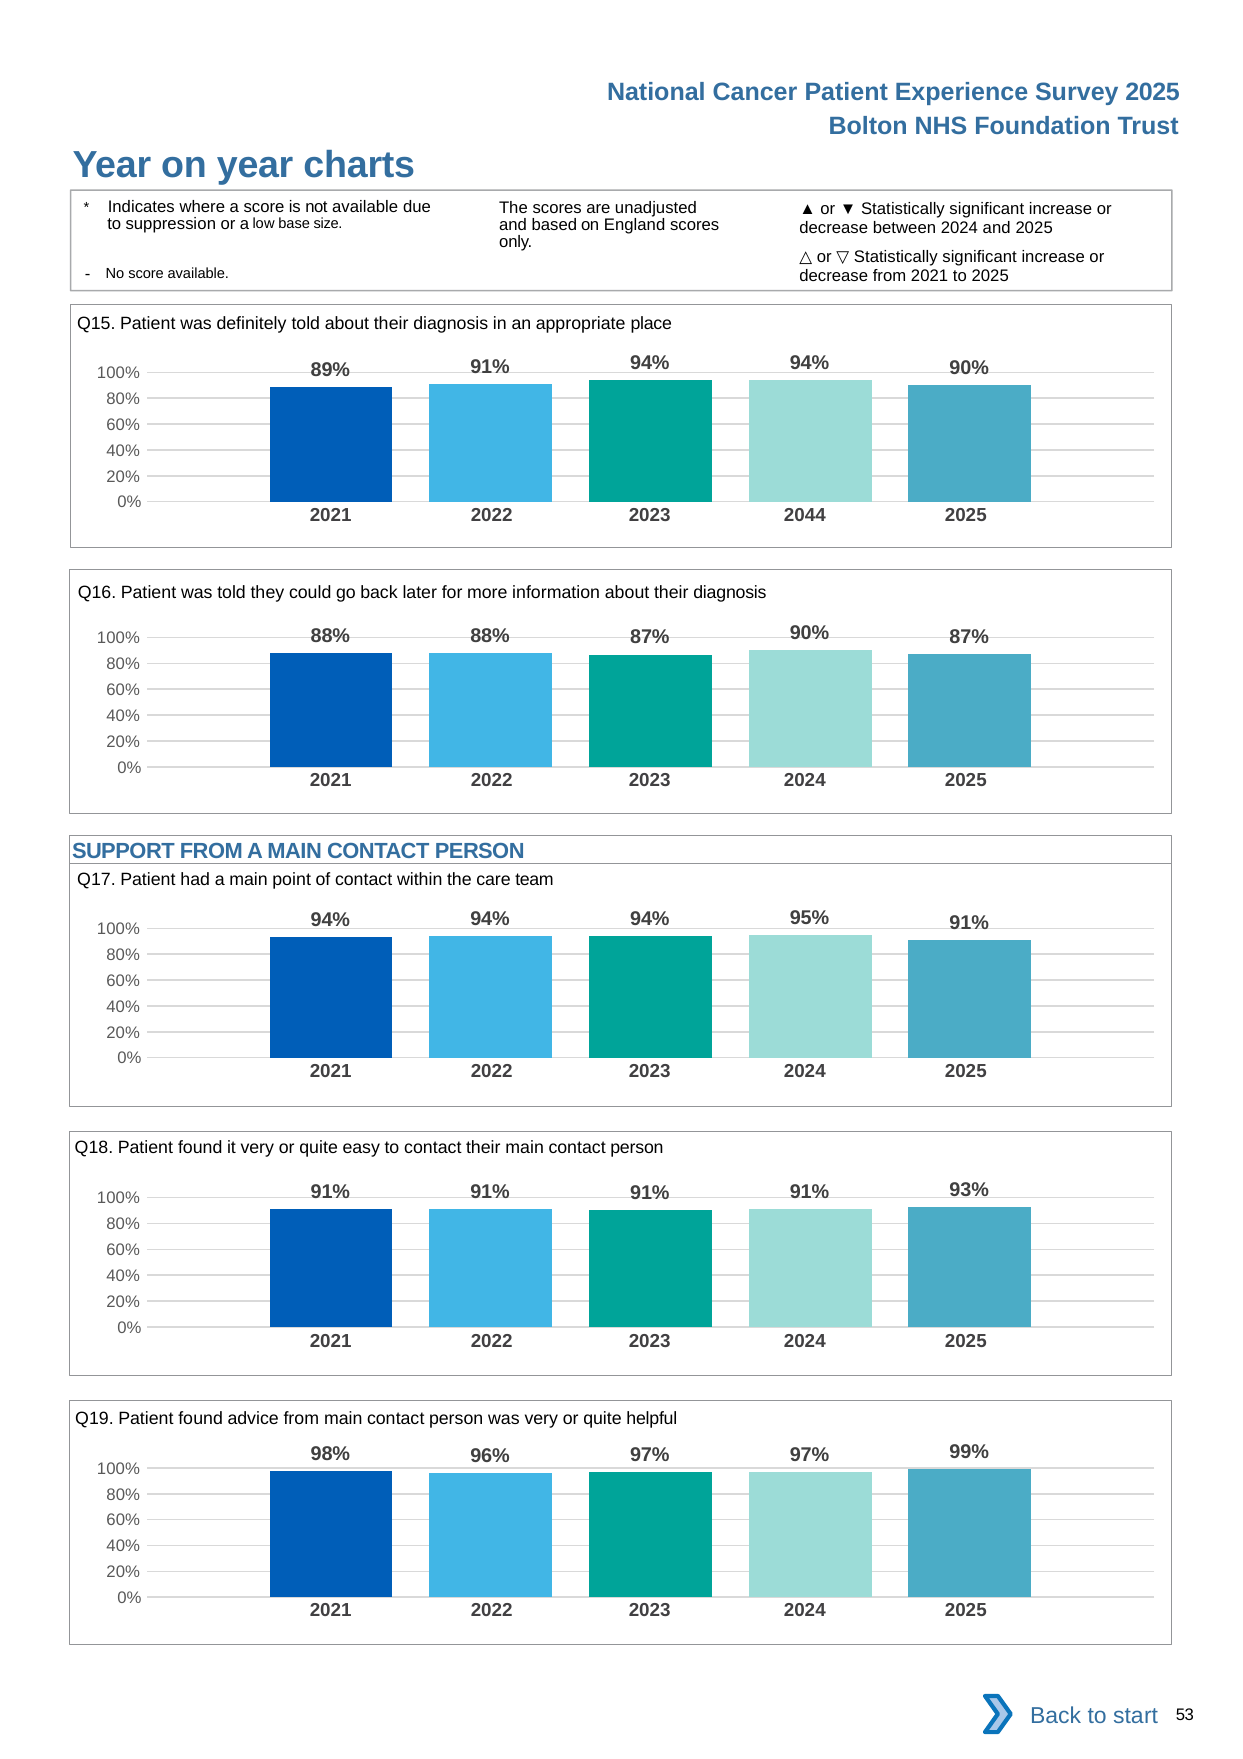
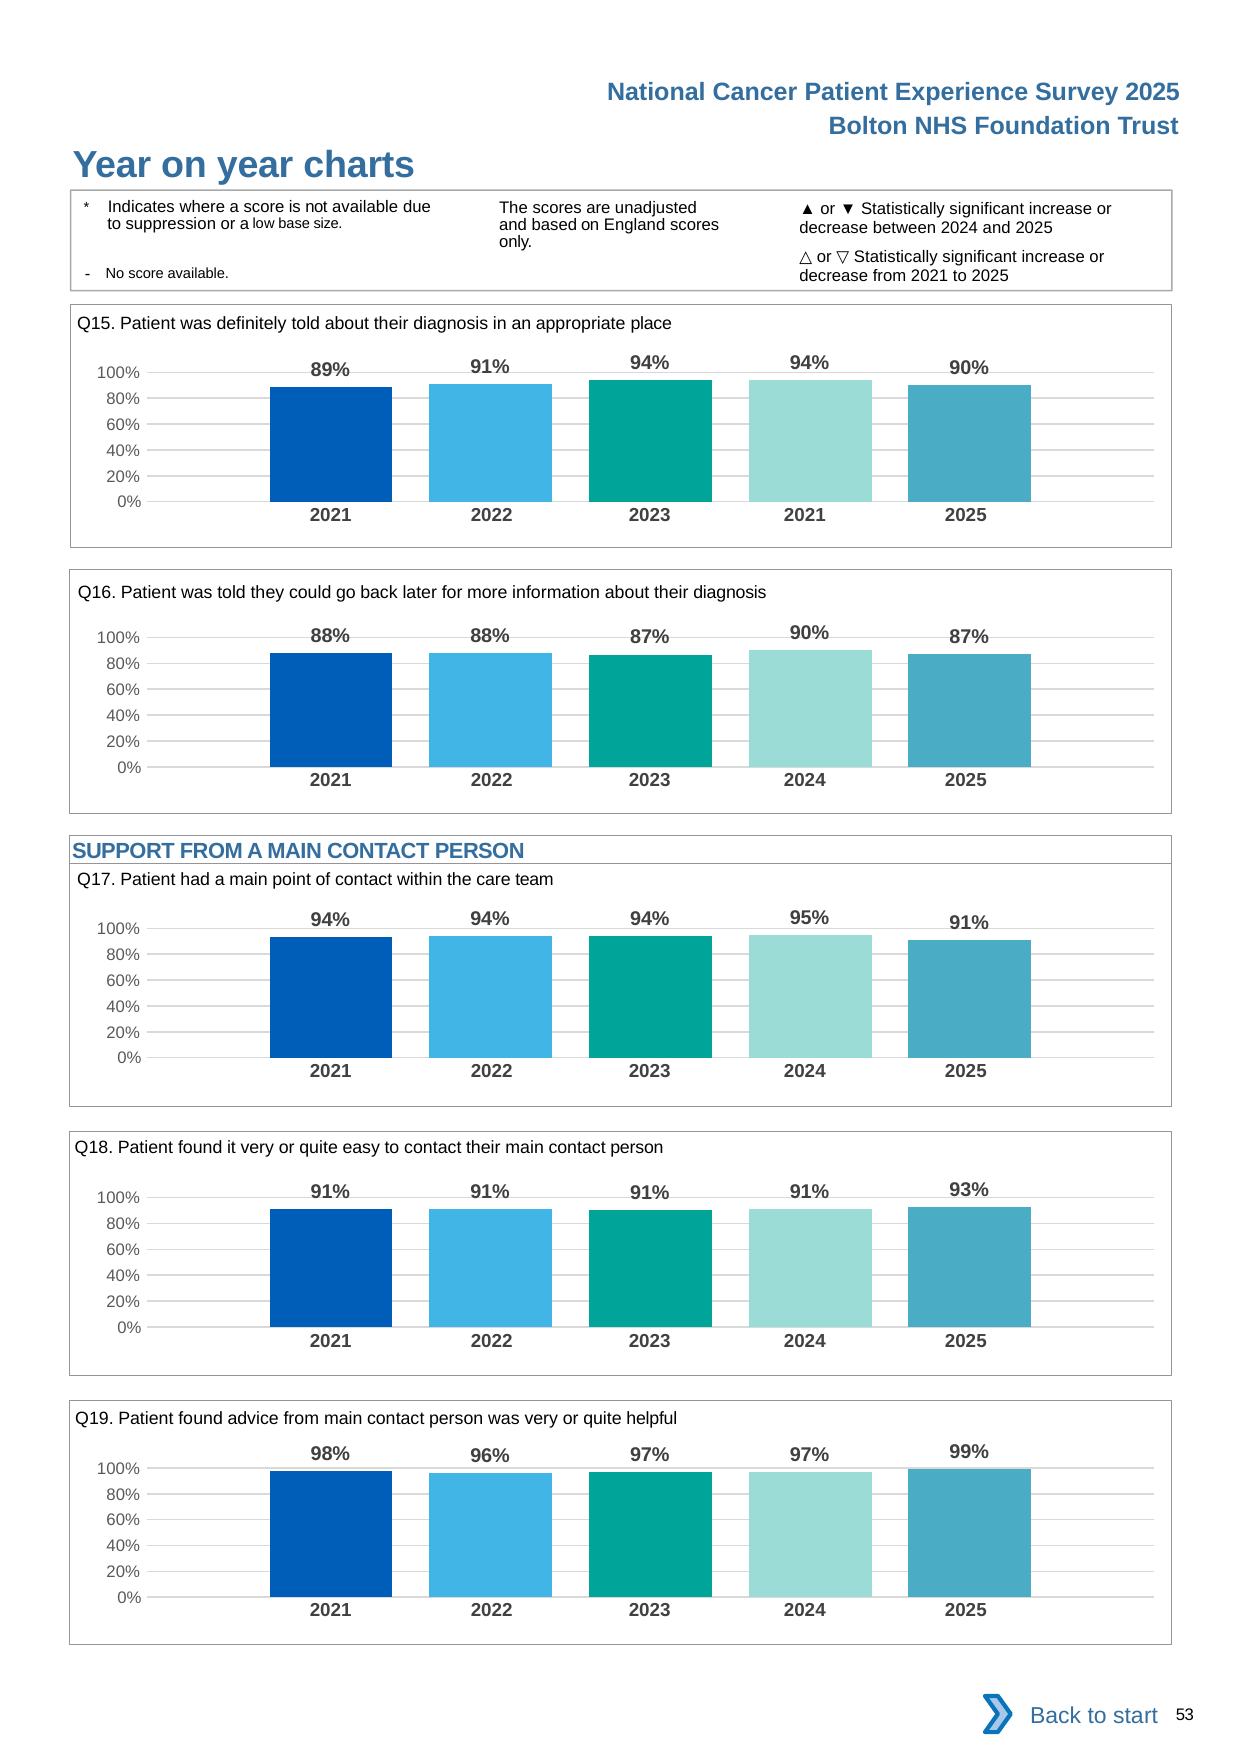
2023 2044: 2044 -> 2021 (805, 515)
